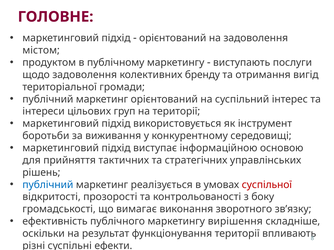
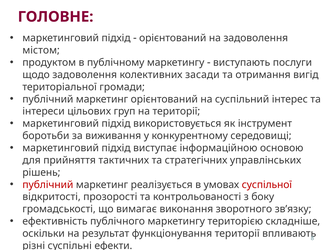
бренду: бренду -> засади (202, 75)
публічний colour: blue -> red (48, 185)
вирішення: вирішення -> територією (235, 222)
